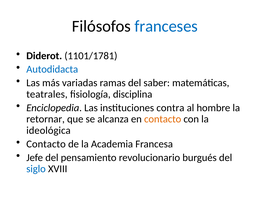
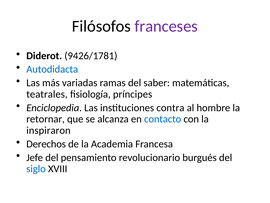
franceses colour: blue -> purple (166, 26)
1101/1781: 1101/1781 -> 9426/1781 (91, 56)
disciplina: disciplina -> príncipes (133, 94)
contacto colour: orange -> blue (163, 119)
ideológica: ideológica -> inspiraron (48, 130)
Contacto: Contacto -> Derechos (46, 144)
